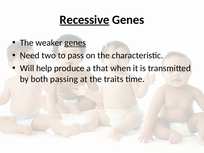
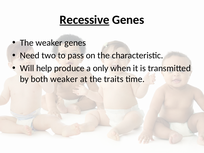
genes underline: present -> none (75, 43)
that: that -> only (101, 68)
both passing: passing -> weaker (64, 79)
